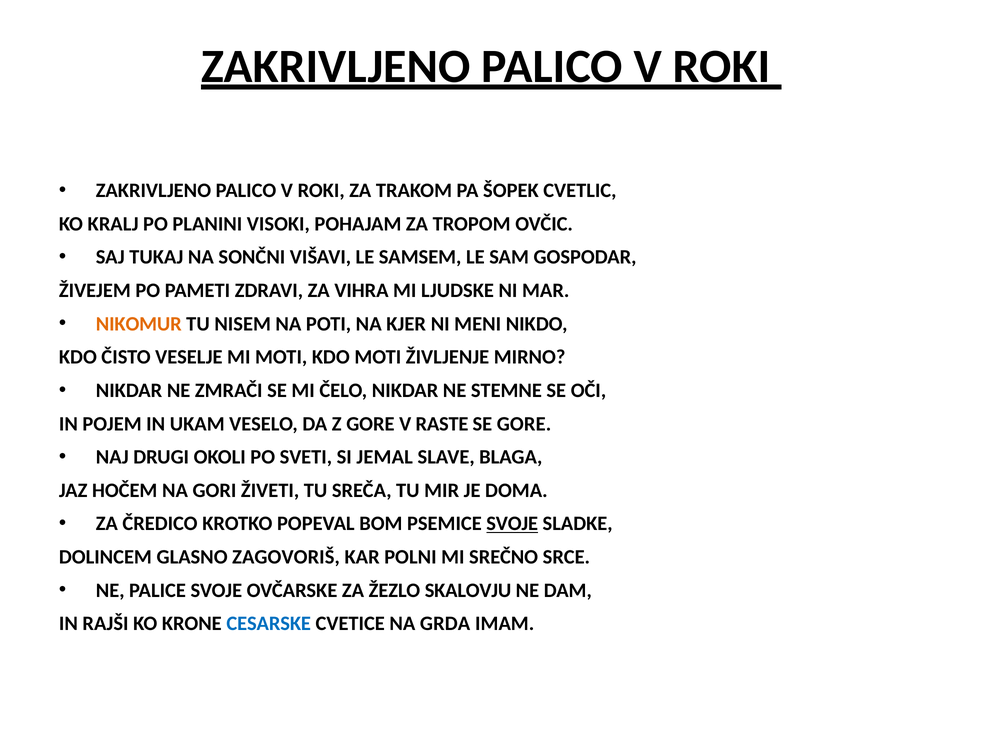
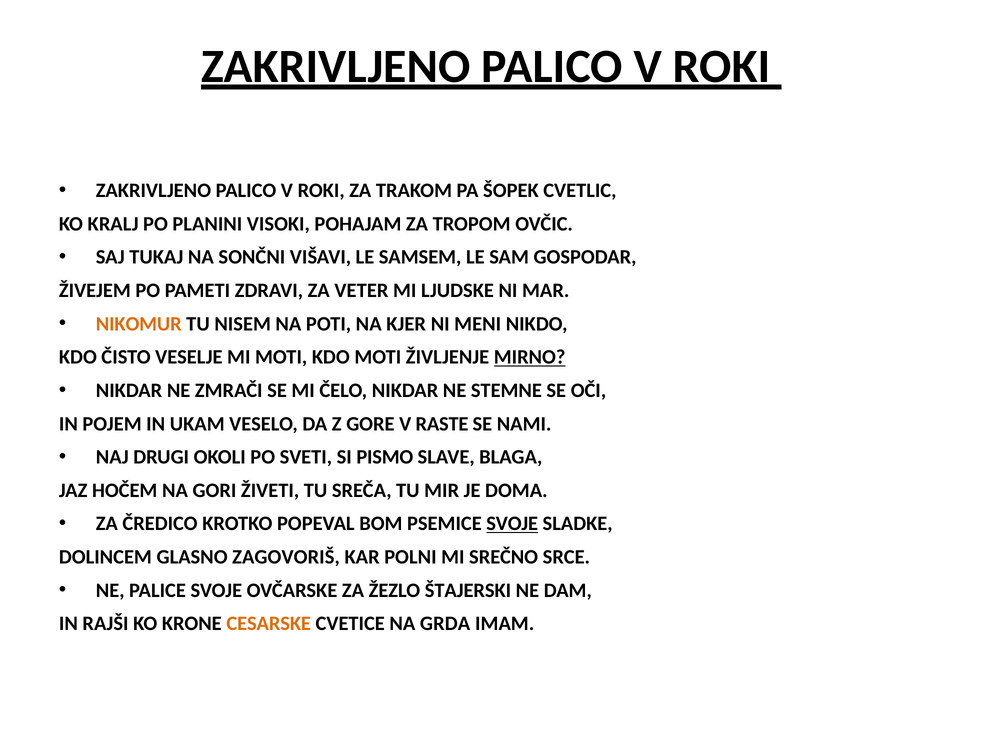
VIHRA: VIHRA -> VETER (361, 291)
MIRNO underline: none -> present (530, 357)
SE GORE: GORE -> NAMI (524, 424)
JEMAL: JEMAL -> PISMO (385, 457)
SKALOVJU: SKALOVJU -> ŠTAJERSKI (468, 591)
CESARSKE colour: blue -> orange (269, 624)
